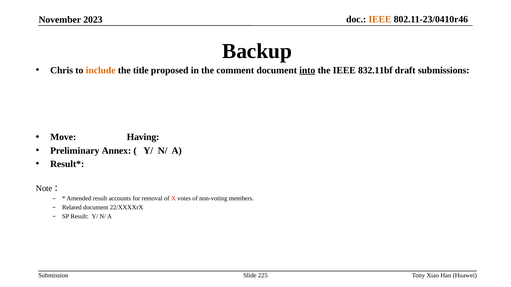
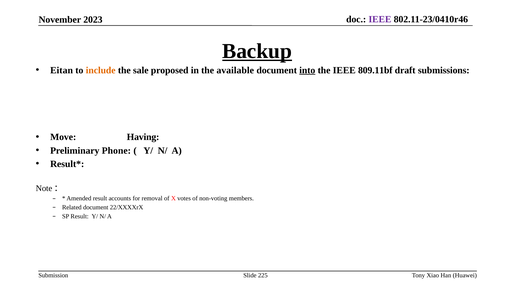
IEEE colour: orange -> purple (380, 19)
Backup underline: none -> present (257, 51)
Chris: Chris -> Eitan (62, 70)
title: title -> sale (141, 70)
comment: comment -> available (235, 70)
832.11bf: 832.11bf -> 809.11bf (375, 70)
Annex: Annex -> Phone (116, 151)
